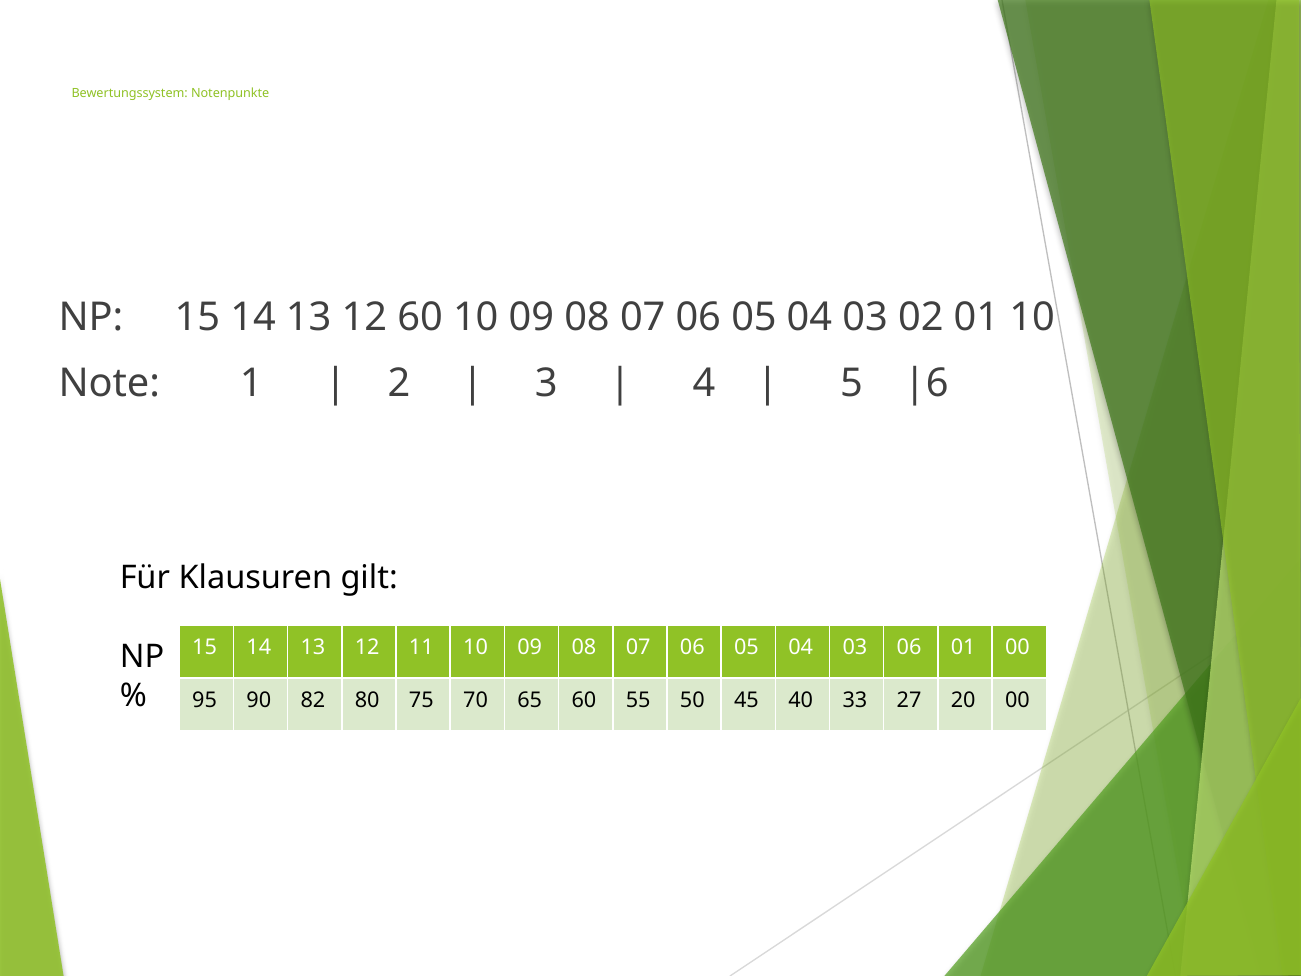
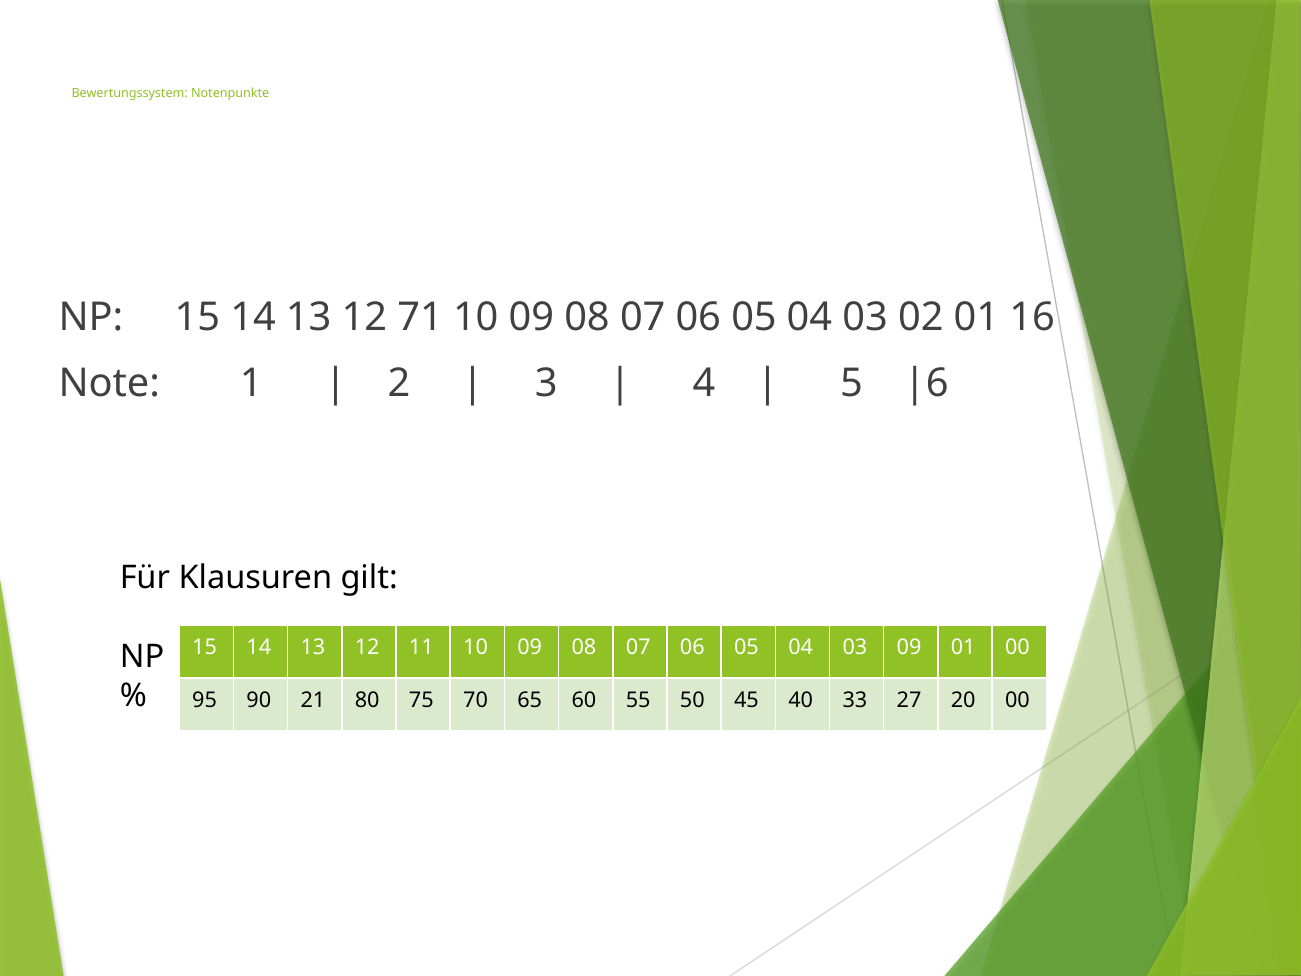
12 60: 60 -> 71 (420, 318)
01 10: 10 -> 16 (1032, 318)
03 06: 06 -> 09 (909, 647)
82: 82 -> 21 (313, 700)
